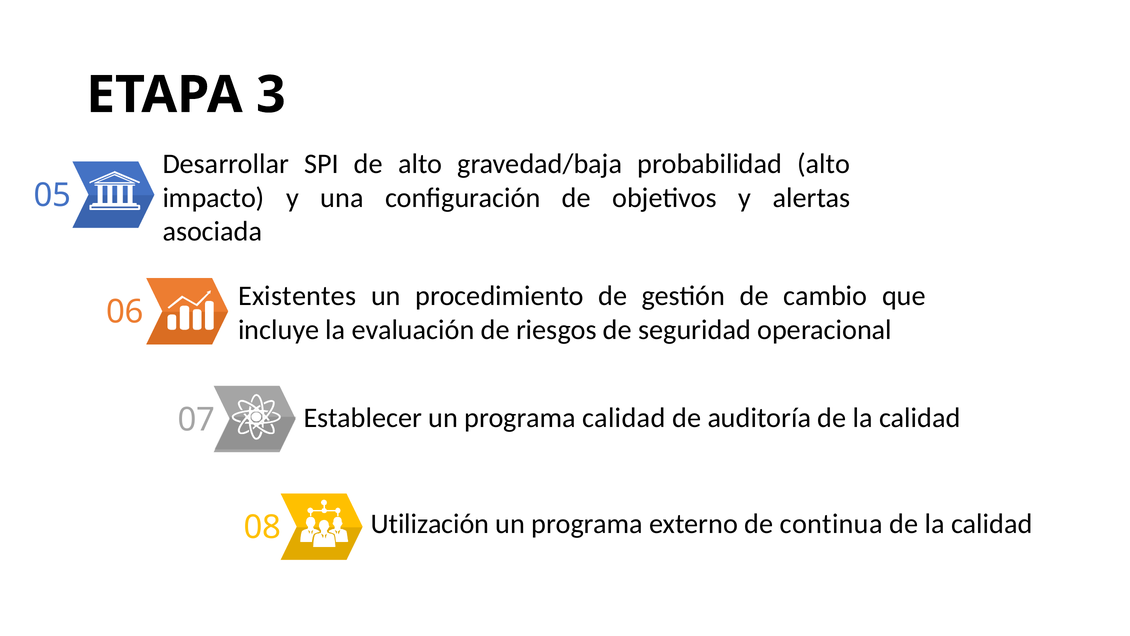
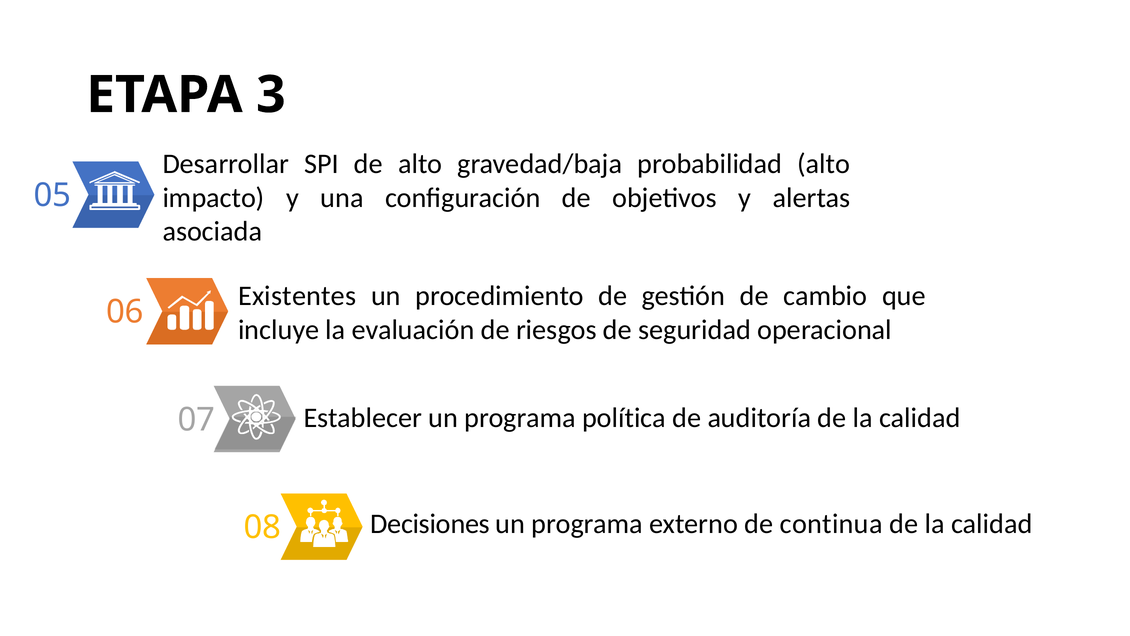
programa calidad: calidad -> política (624, 418)
Utilización: Utilización -> Decisiones (430, 524)
